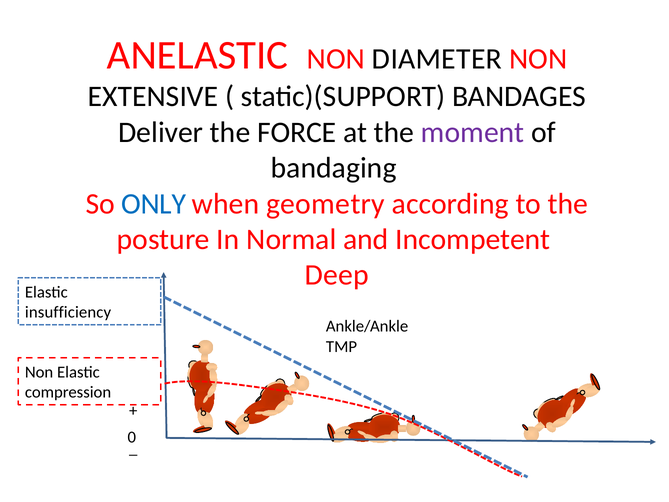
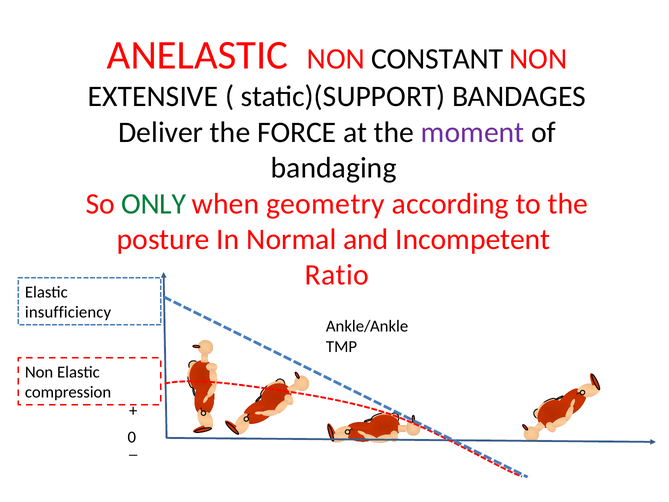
DIAMETER: DIAMETER -> CONSTANT (437, 59)
ONLY colour: blue -> green (154, 204)
Deep: Deep -> Ratio (337, 275)
